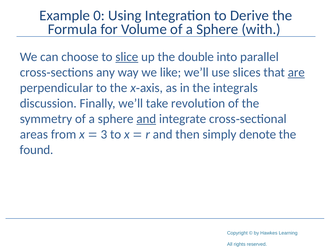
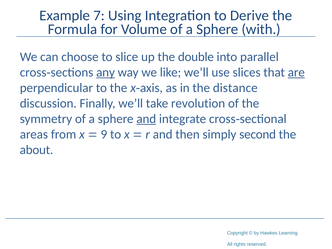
0: 0 -> 7 (99, 15)
slice underline: present -> none (127, 57)
any underline: none -> present (106, 72)
integrals: integrals -> distance (235, 88)
3: 3 -> 9 (104, 134)
denote: denote -> second (258, 134)
found: found -> about (36, 150)
